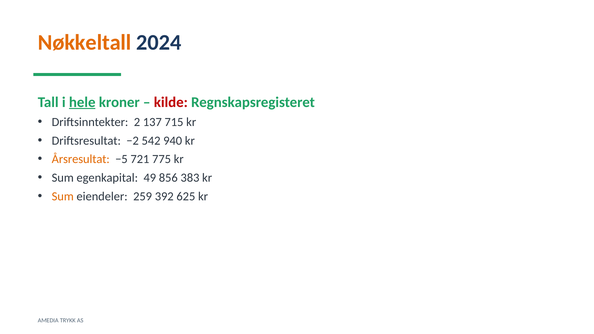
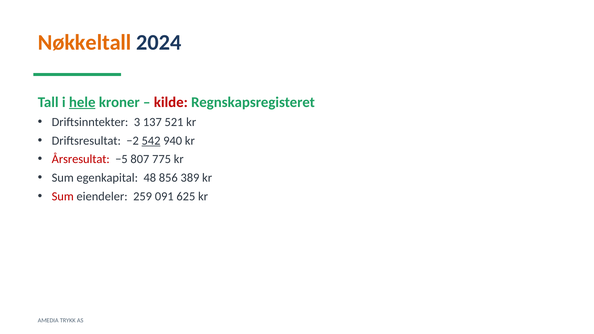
2: 2 -> 3 (137, 122)
715: 715 -> 521 (174, 122)
542 underline: none -> present (151, 141)
Årsresultat colour: orange -> red (81, 159)
721: 721 -> 807 (140, 159)
49: 49 -> 48 (150, 178)
383: 383 -> 389 (190, 178)
Sum colour: orange -> red (63, 196)
392: 392 -> 091 (164, 196)
